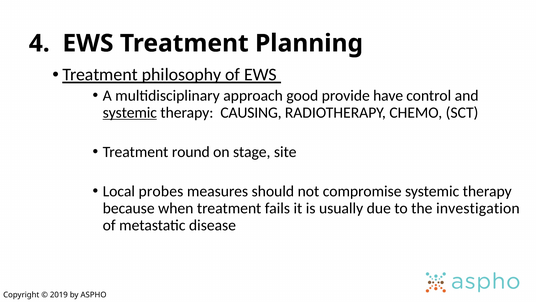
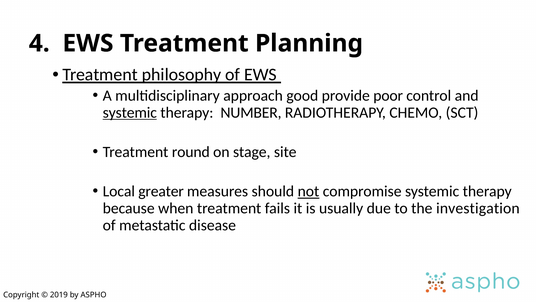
have: have -> poor (388, 96)
CAUSING: CAUSING -> NUMBER (251, 112)
probes: probes -> greater (161, 191)
not underline: none -> present (308, 191)
